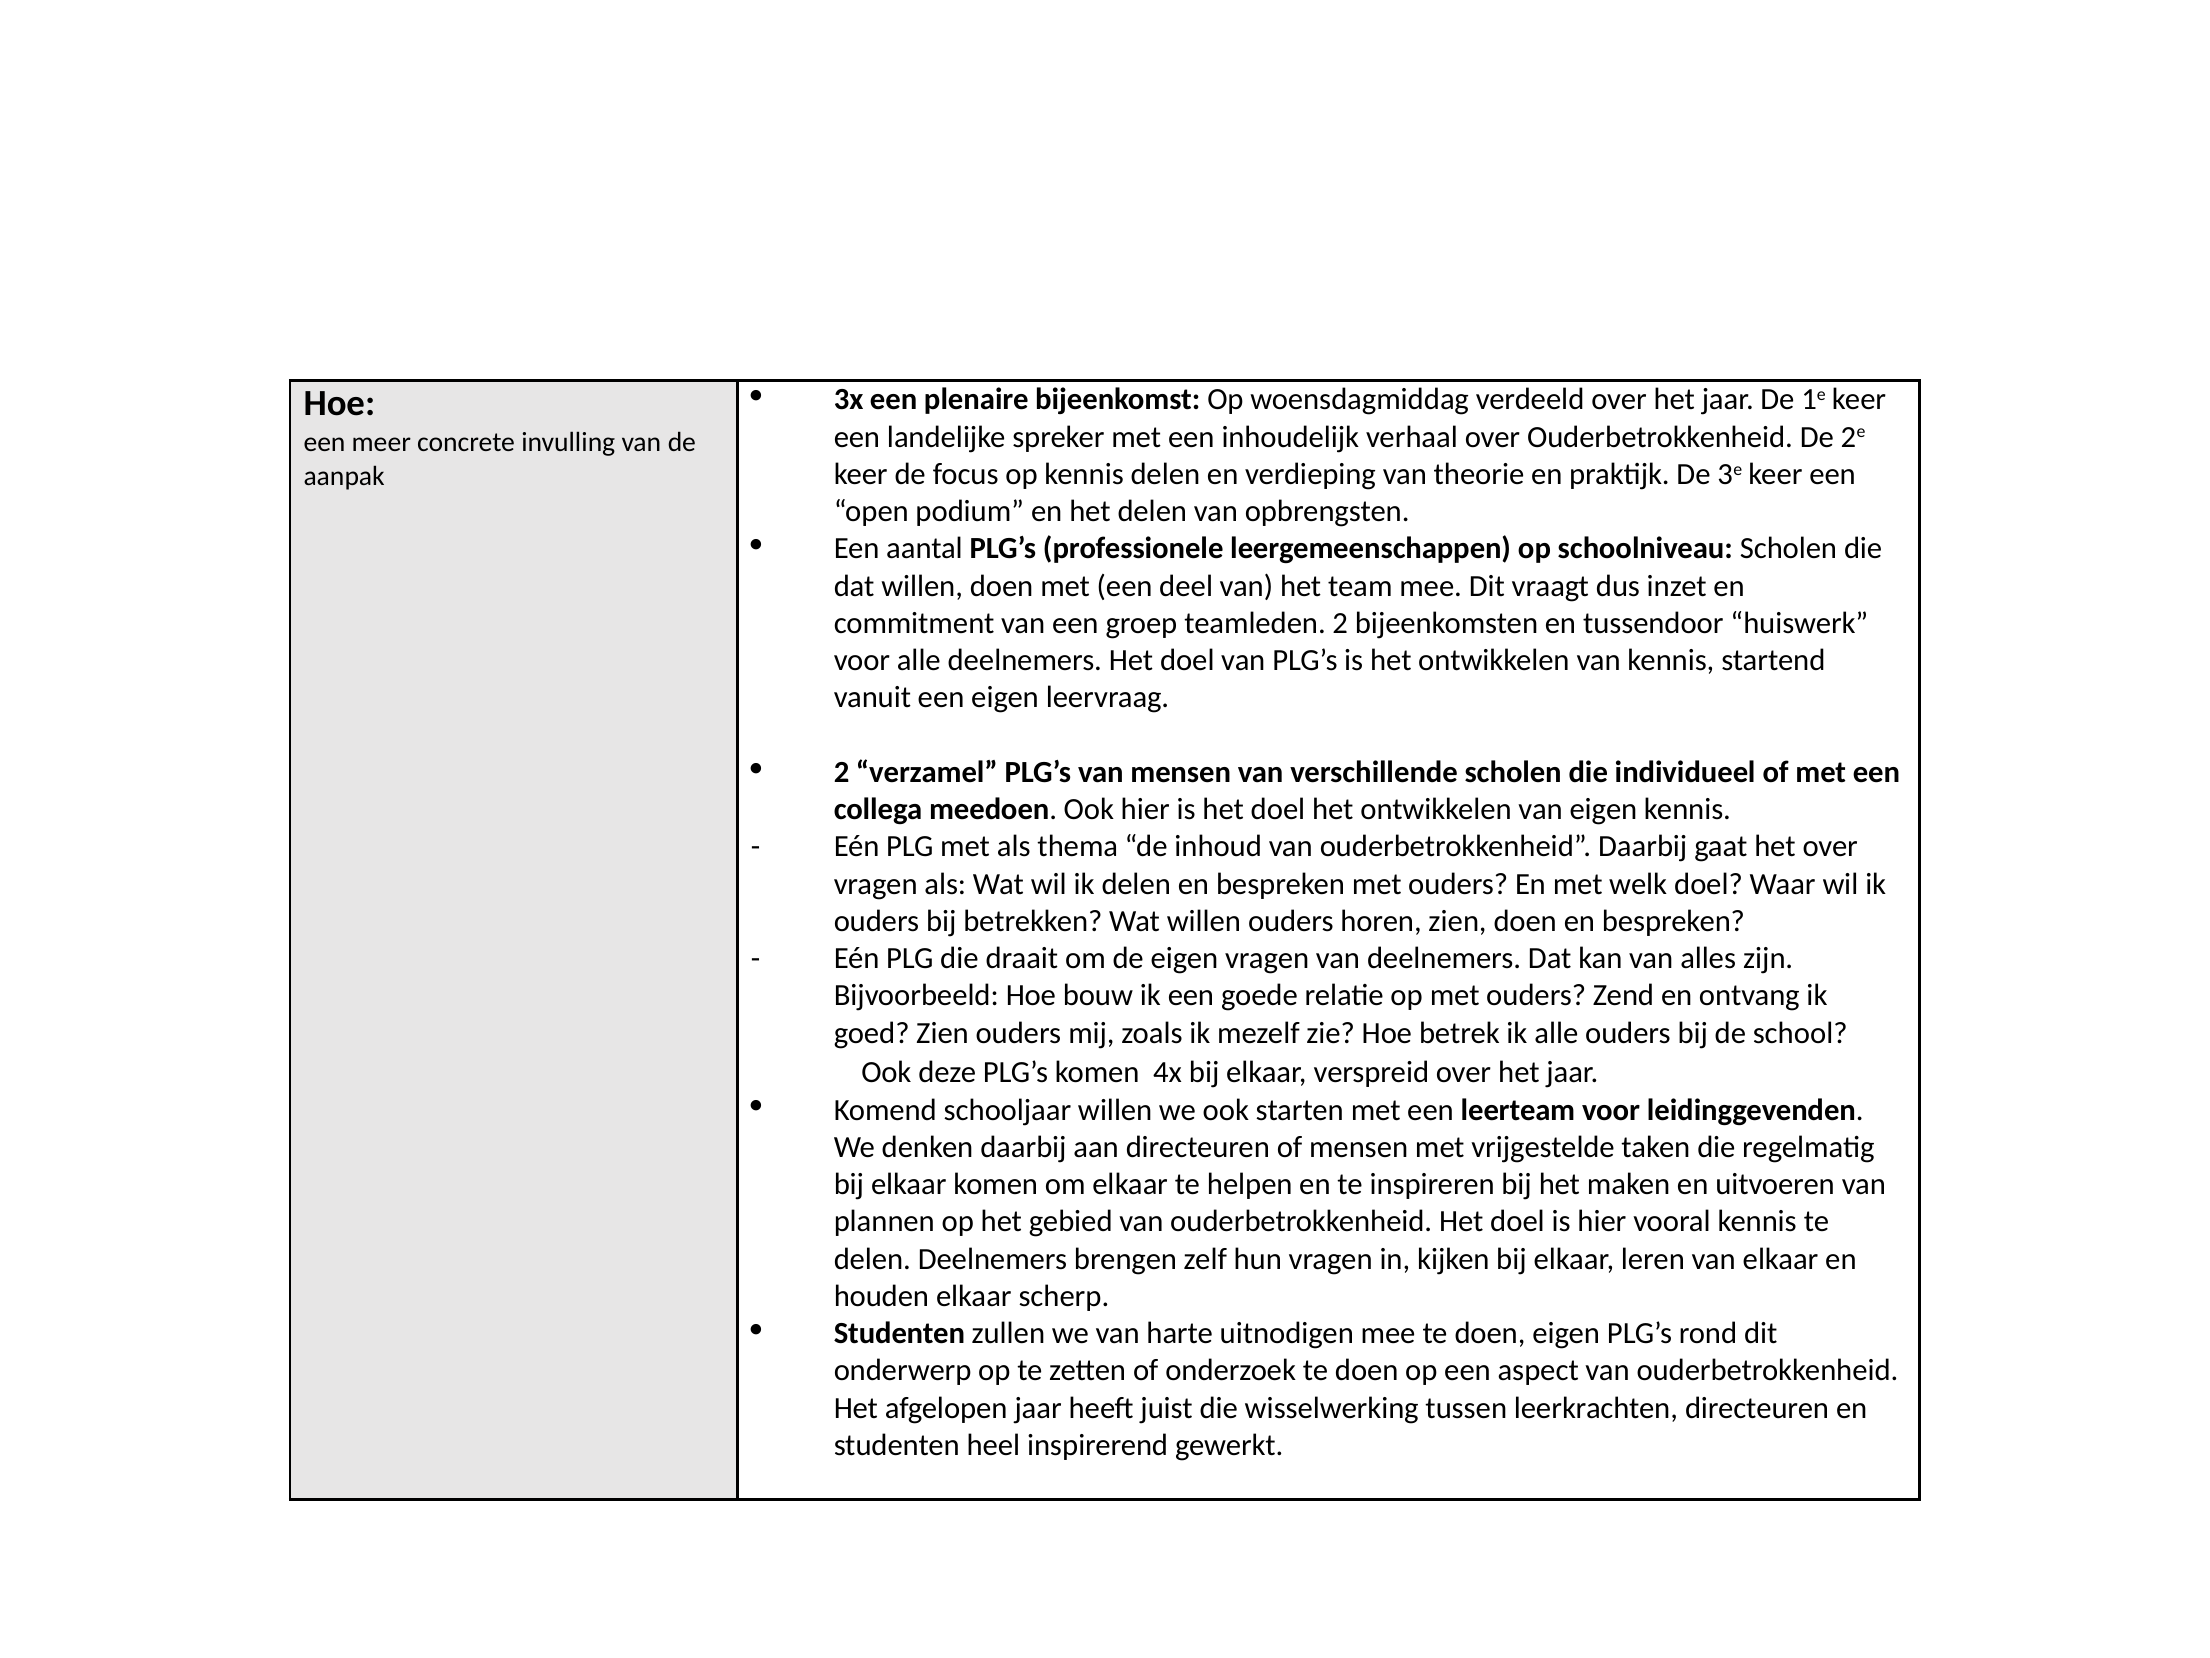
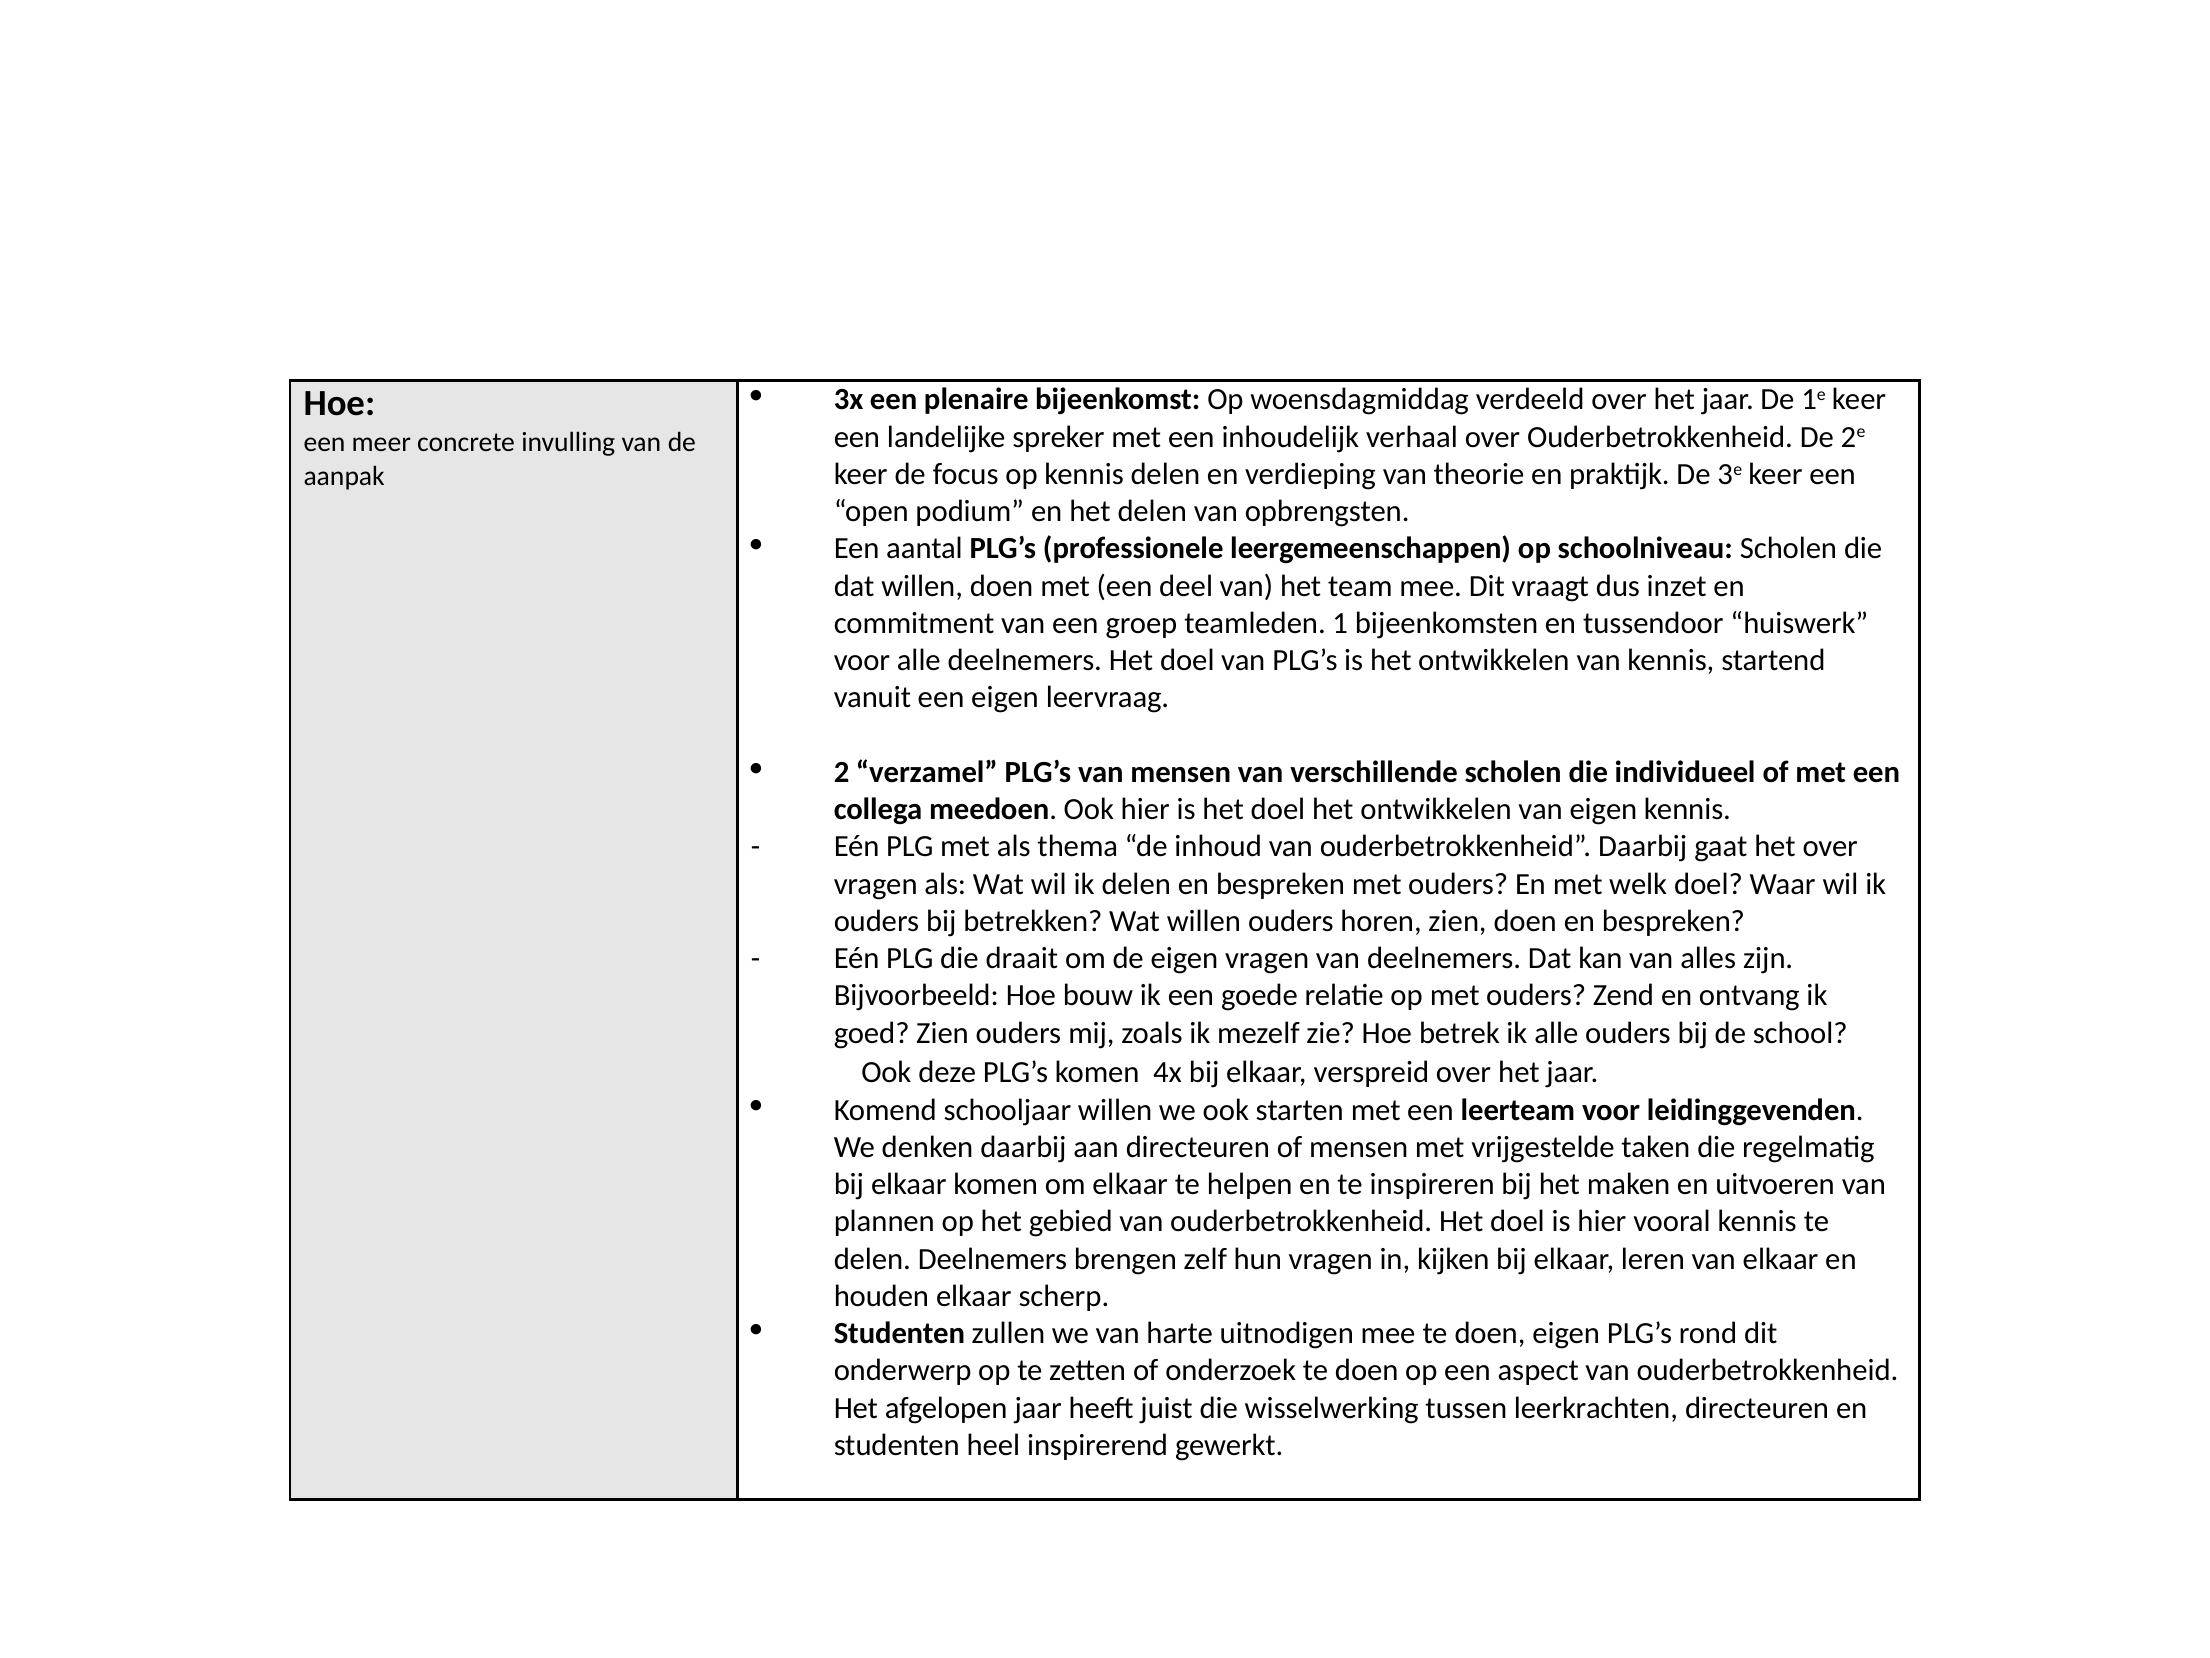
teamleden 2: 2 -> 1 (1340, 623)
